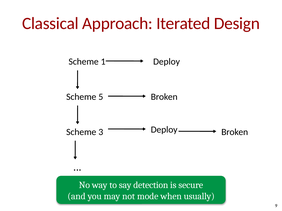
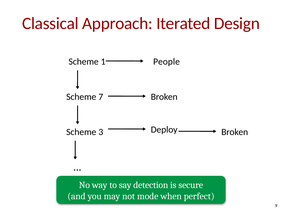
1 Deploy: Deploy -> People (166, 62)
5: 5 -> 7 (101, 97)
usually: usually -> perfect (199, 197)
